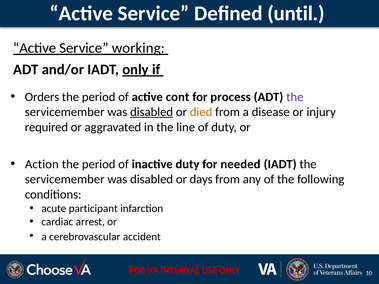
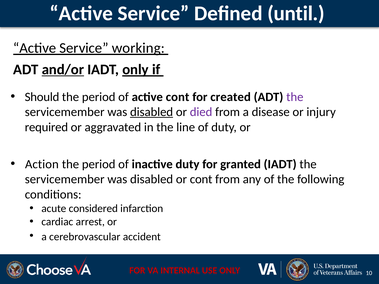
and/or underline: none -> present (63, 70)
Orders: Orders -> Should (42, 97)
process: process -> created (231, 97)
died colour: orange -> purple (201, 112)
needed: needed -> granted (241, 164)
or days: days -> cont (201, 179)
participant: participant -> considered (93, 209)
